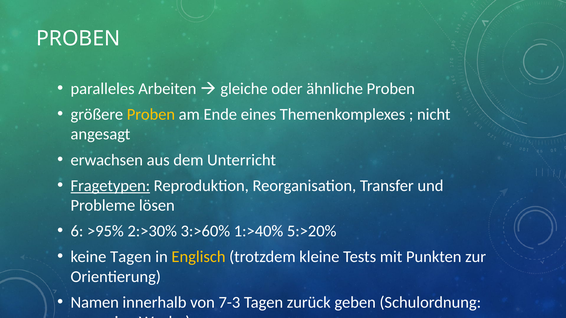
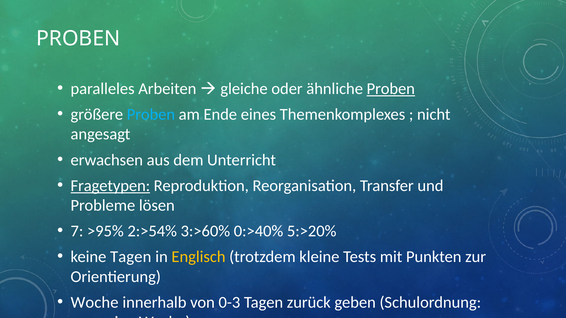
Proben underline: none -> present (391, 89)
Proben colour: yellow -> light blue (151, 115)
6: 6 -> 7 (77, 231)
2:>30%: 2:>30% -> 2:>54% (152, 231)
1:>40%: 1:>40% -> 0:>40% (259, 231)
Namen: Namen -> Woche (95, 303)
7-3: 7-3 -> 0-3 (229, 303)
